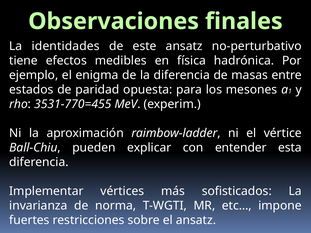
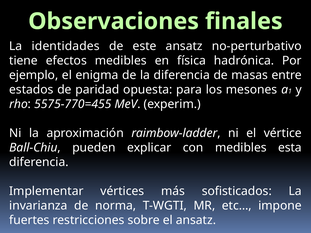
3531-770=455: 3531-770=455 -> 5575-770=455 (73, 104)
con entender: entender -> medibles (241, 148)
